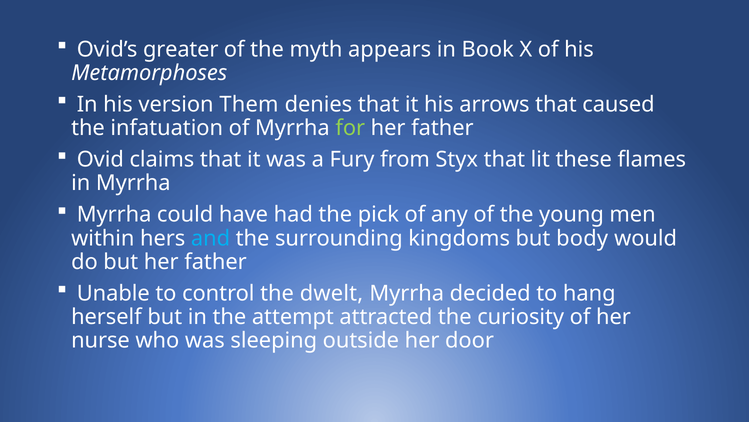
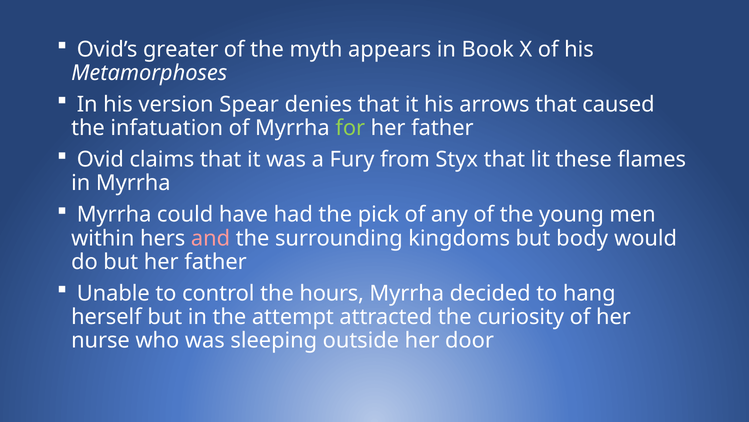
Them: Them -> Spear (249, 104)
and colour: light blue -> pink (210, 238)
dwelt: dwelt -> hours (332, 293)
